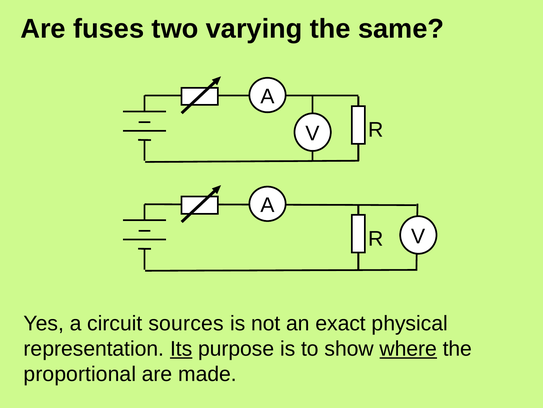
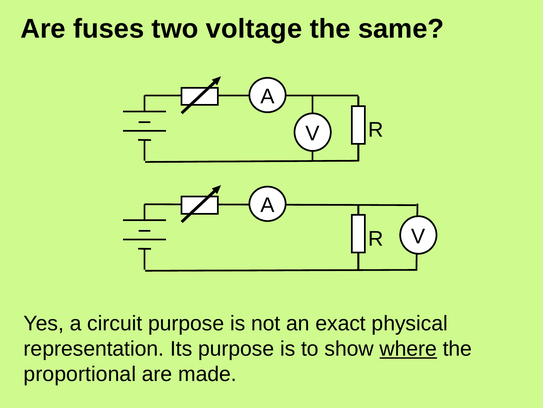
varying: varying -> voltage (254, 29)
circuit sources: sources -> purpose (186, 323)
Its underline: present -> none (181, 348)
